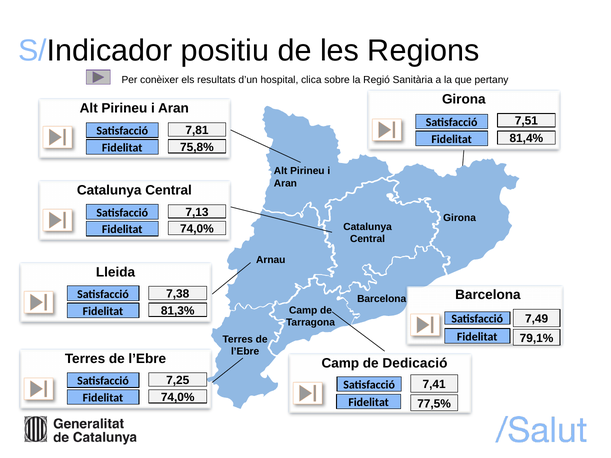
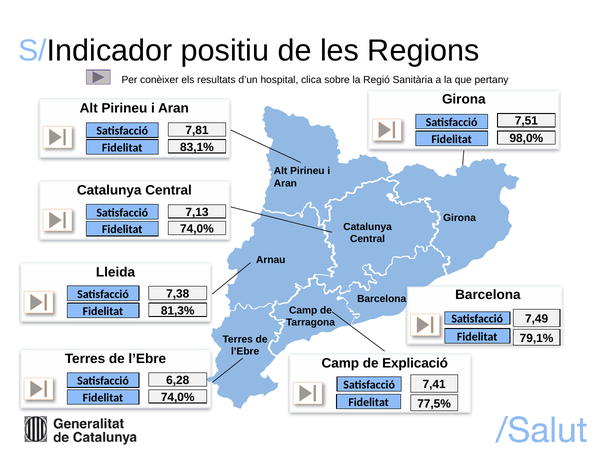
81,4%: 81,4% -> 98,0% (526, 139)
75,8%: 75,8% -> 83,1% (197, 147)
Dedicació: Dedicació -> Explicació (415, 363)
7,25: 7,25 -> 6,28 (178, 381)
